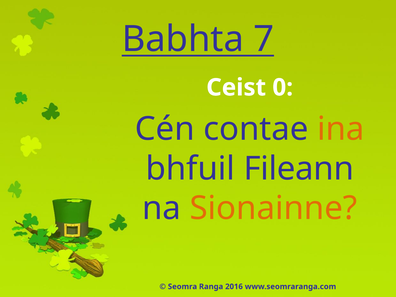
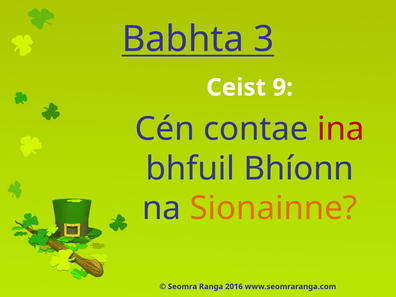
7: 7 -> 3 (264, 39)
0: 0 -> 9 (283, 87)
ina colour: orange -> red (341, 129)
Fileann: Fileann -> Bhíonn (299, 169)
